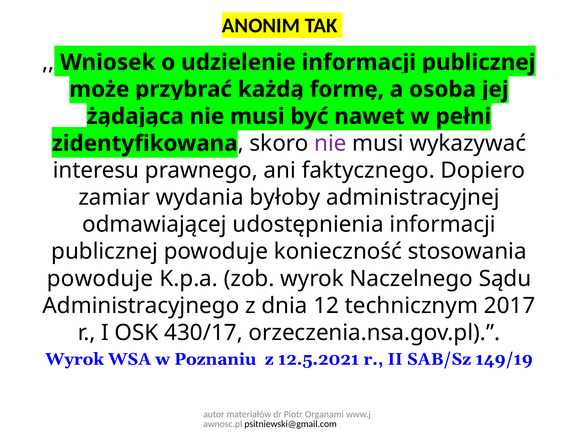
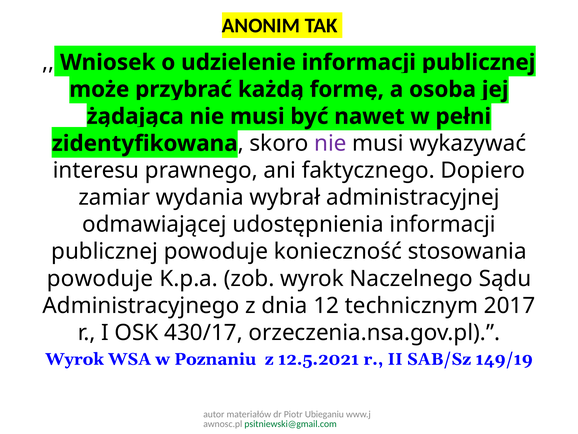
byłoby: byłoby -> wybrał (285, 197)
Organami: Organami -> Ubieganiu (324, 414)
psitniewski@gmail.com colour: black -> green (291, 424)
